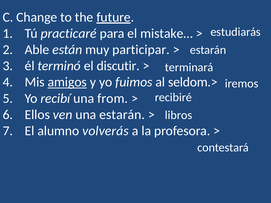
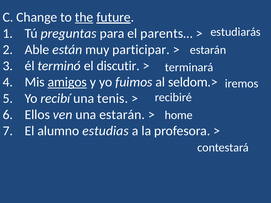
the underline: none -> present (84, 17)
practicaré: practicaré -> preguntas (69, 33)
mistake…: mistake… -> parents… (167, 33)
from: from -> tenis (113, 98)
libros: libros -> home (179, 115)
volverás: volverás -> estudias (106, 131)
